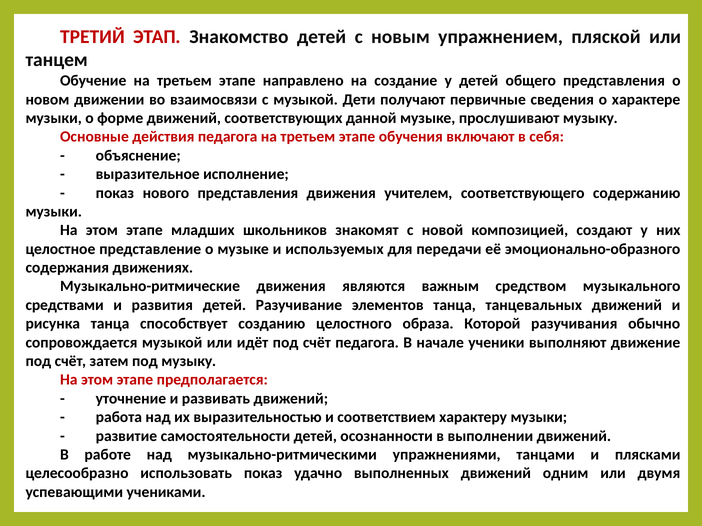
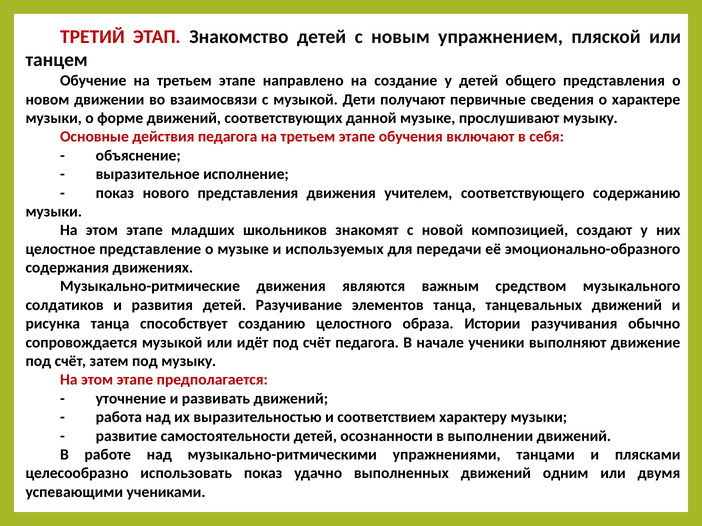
средствами: средствами -> солдатиков (65, 305)
Которой: Которой -> Истории (492, 324)
